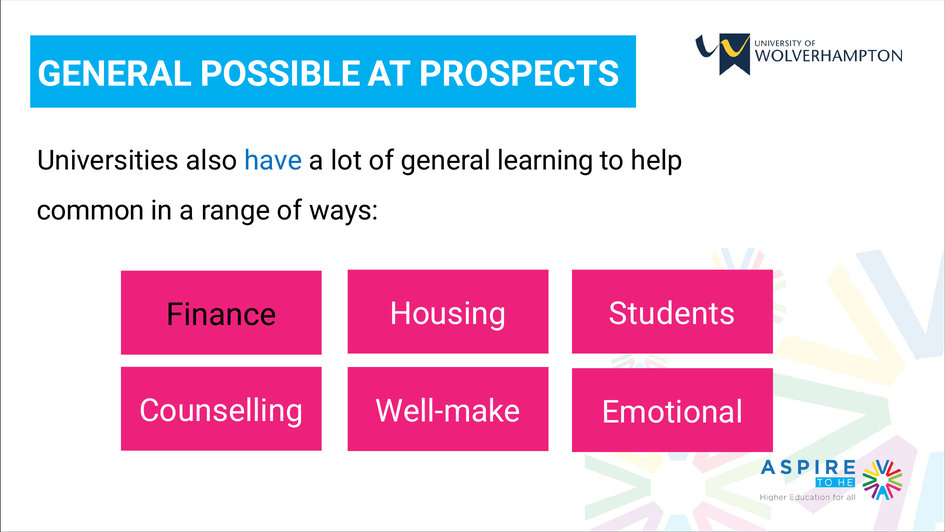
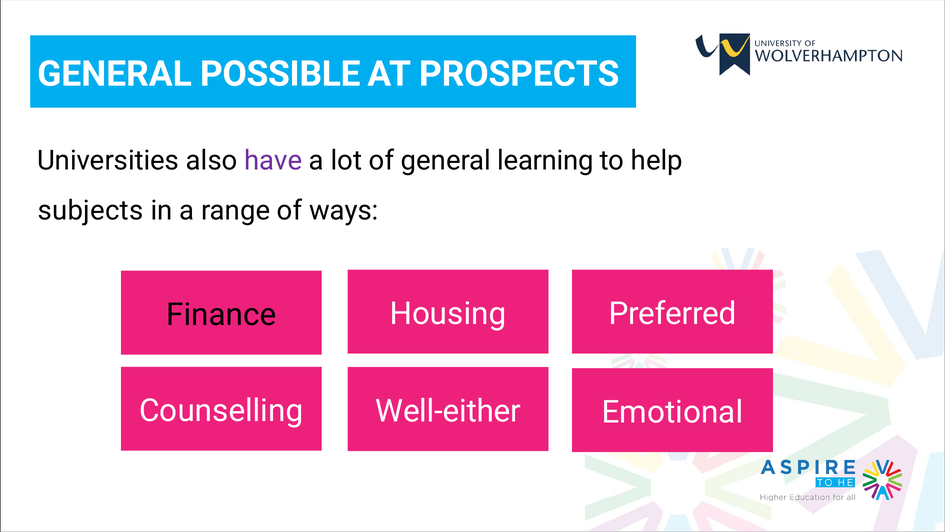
have colour: blue -> purple (273, 161)
common: common -> subjects (90, 210)
Students: Students -> Preferred (673, 314)
Well-make: Well-make -> Well-either (448, 411)
